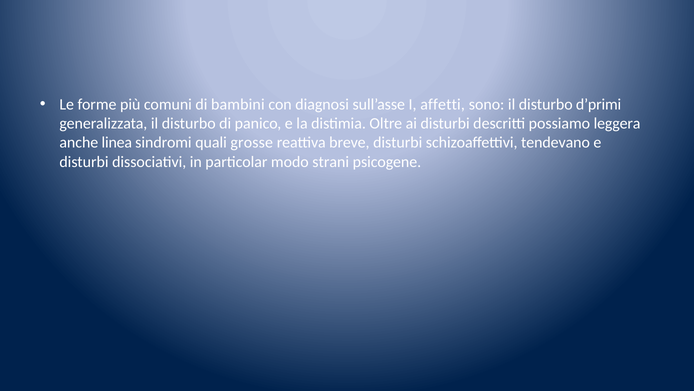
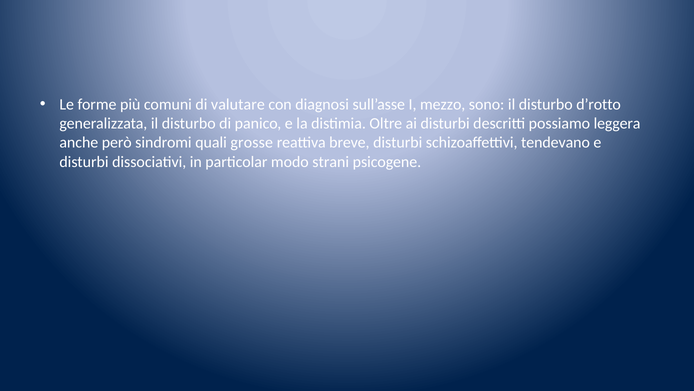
bambini: bambini -> valutare (238, 104)
affetti: affetti -> mezzo (443, 104)
d’primi: d’primi -> d’rotto (599, 104)
linea: linea -> però (117, 142)
